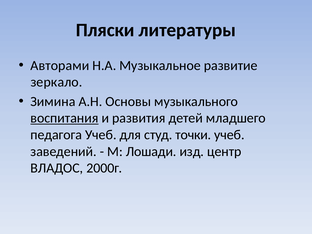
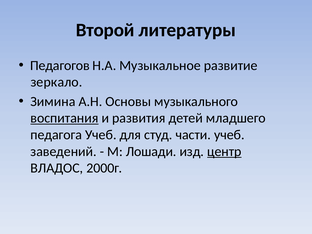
Пляски: Пляски -> Второй (105, 30)
Авторами: Авторами -> Педагогов (60, 65)
точки: точки -> части (193, 135)
центр underline: none -> present (224, 151)
